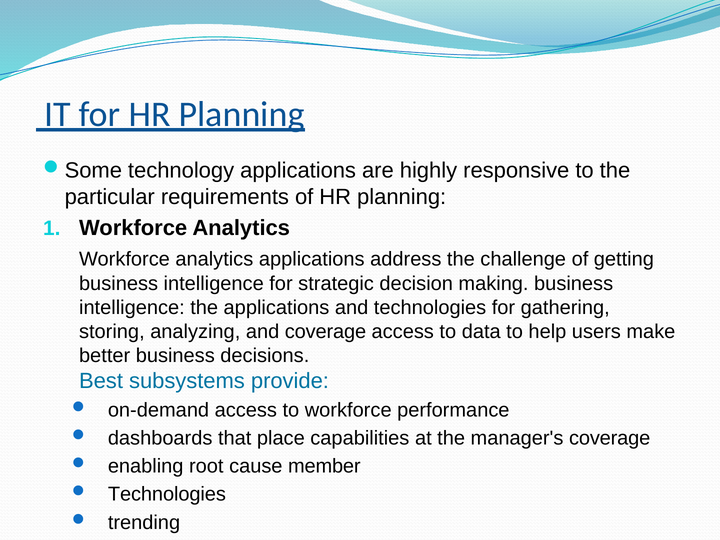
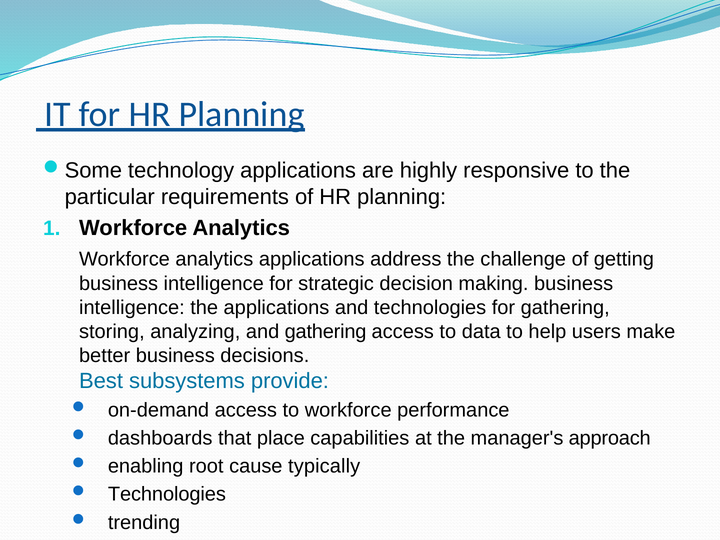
and coverage: coverage -> gathering (326, 332)
manager's coverage: coverage -> approach (610, 438)
member: member -> typically (324, 466)
